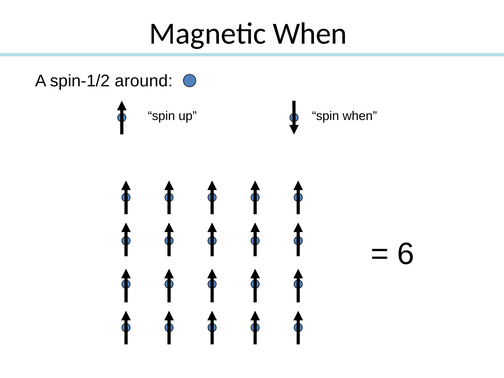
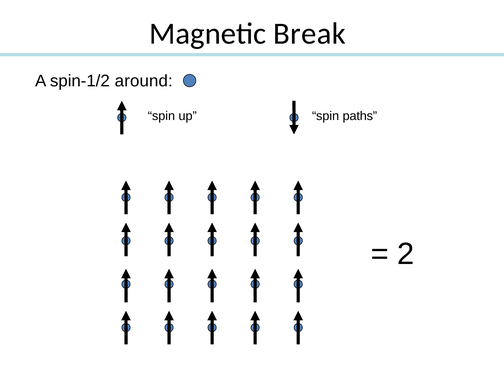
Magnetic When: When -> Break (309, 34)
spin when: when -> paths (360, 116)
6: 6 -> 2 (406, 254)
